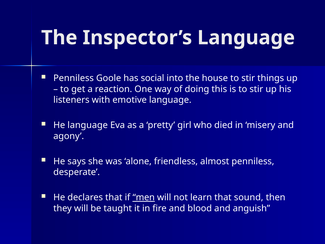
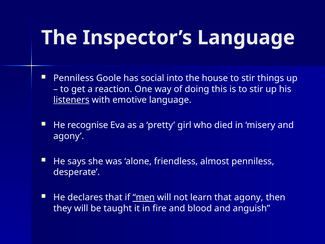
listeners underline: none -> present (71, 100)
He language: language -> recognise (88, 125)
that sound: sound -> agony (249, 197)
